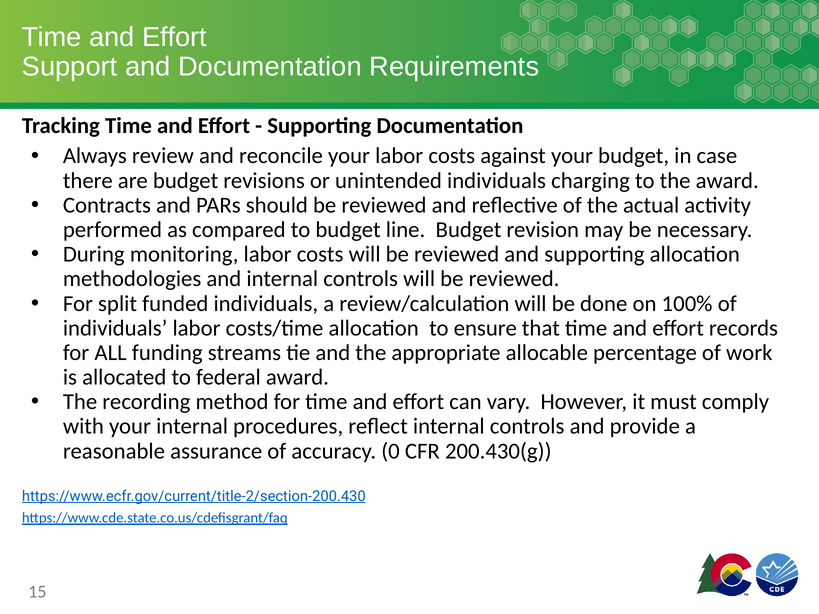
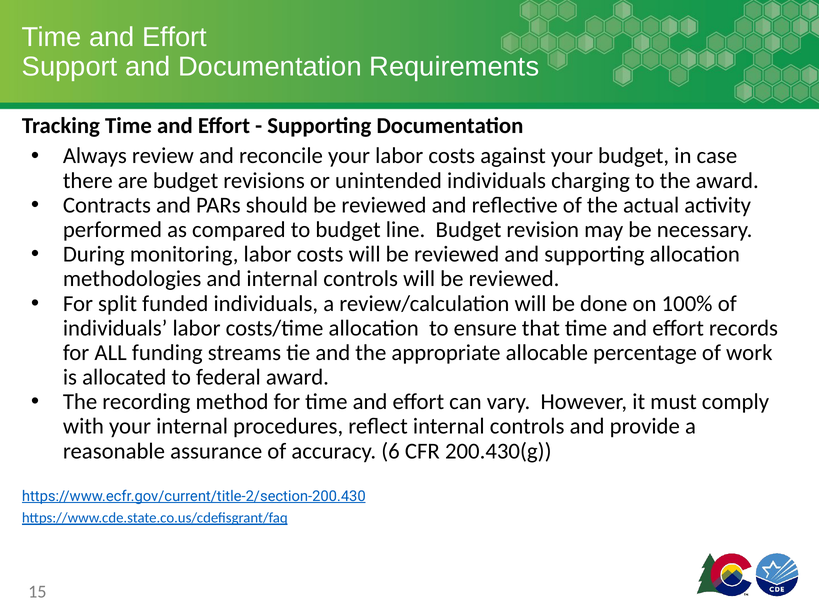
0: 0 -> 6 (391, 451)
